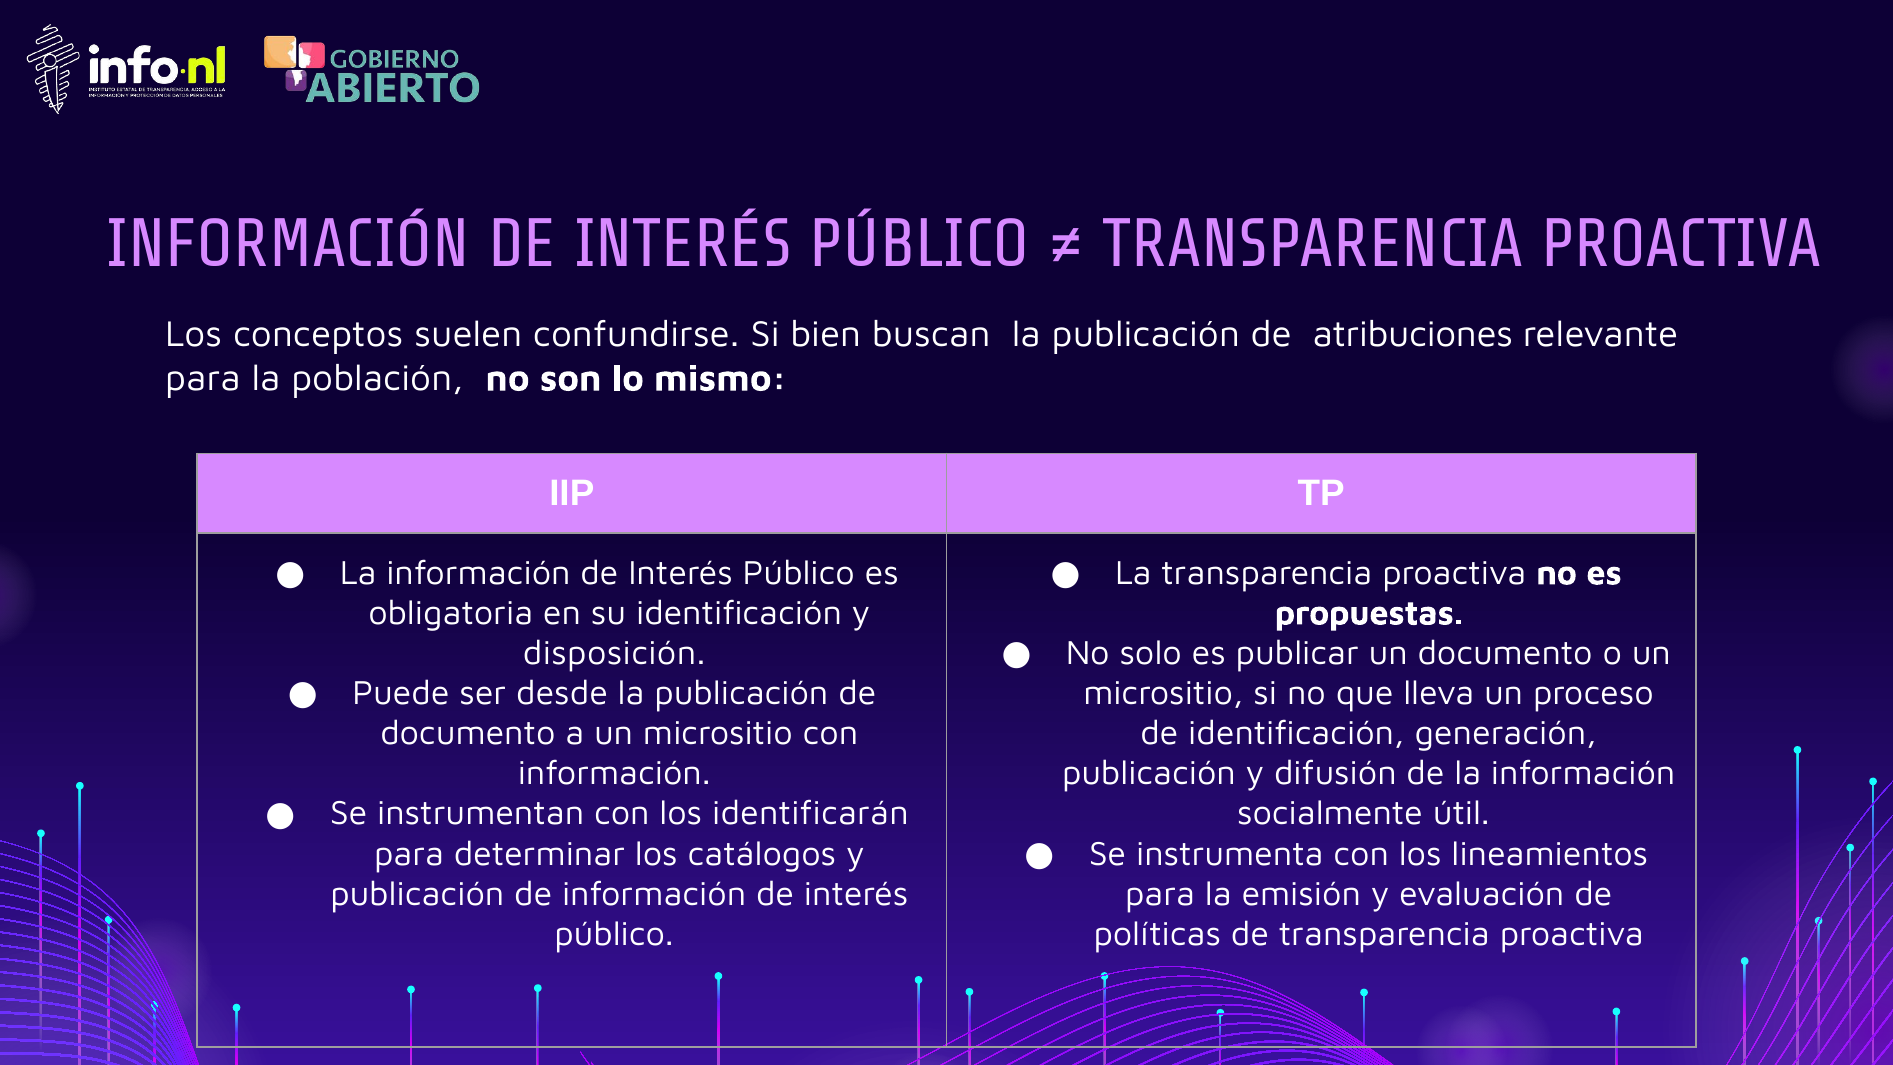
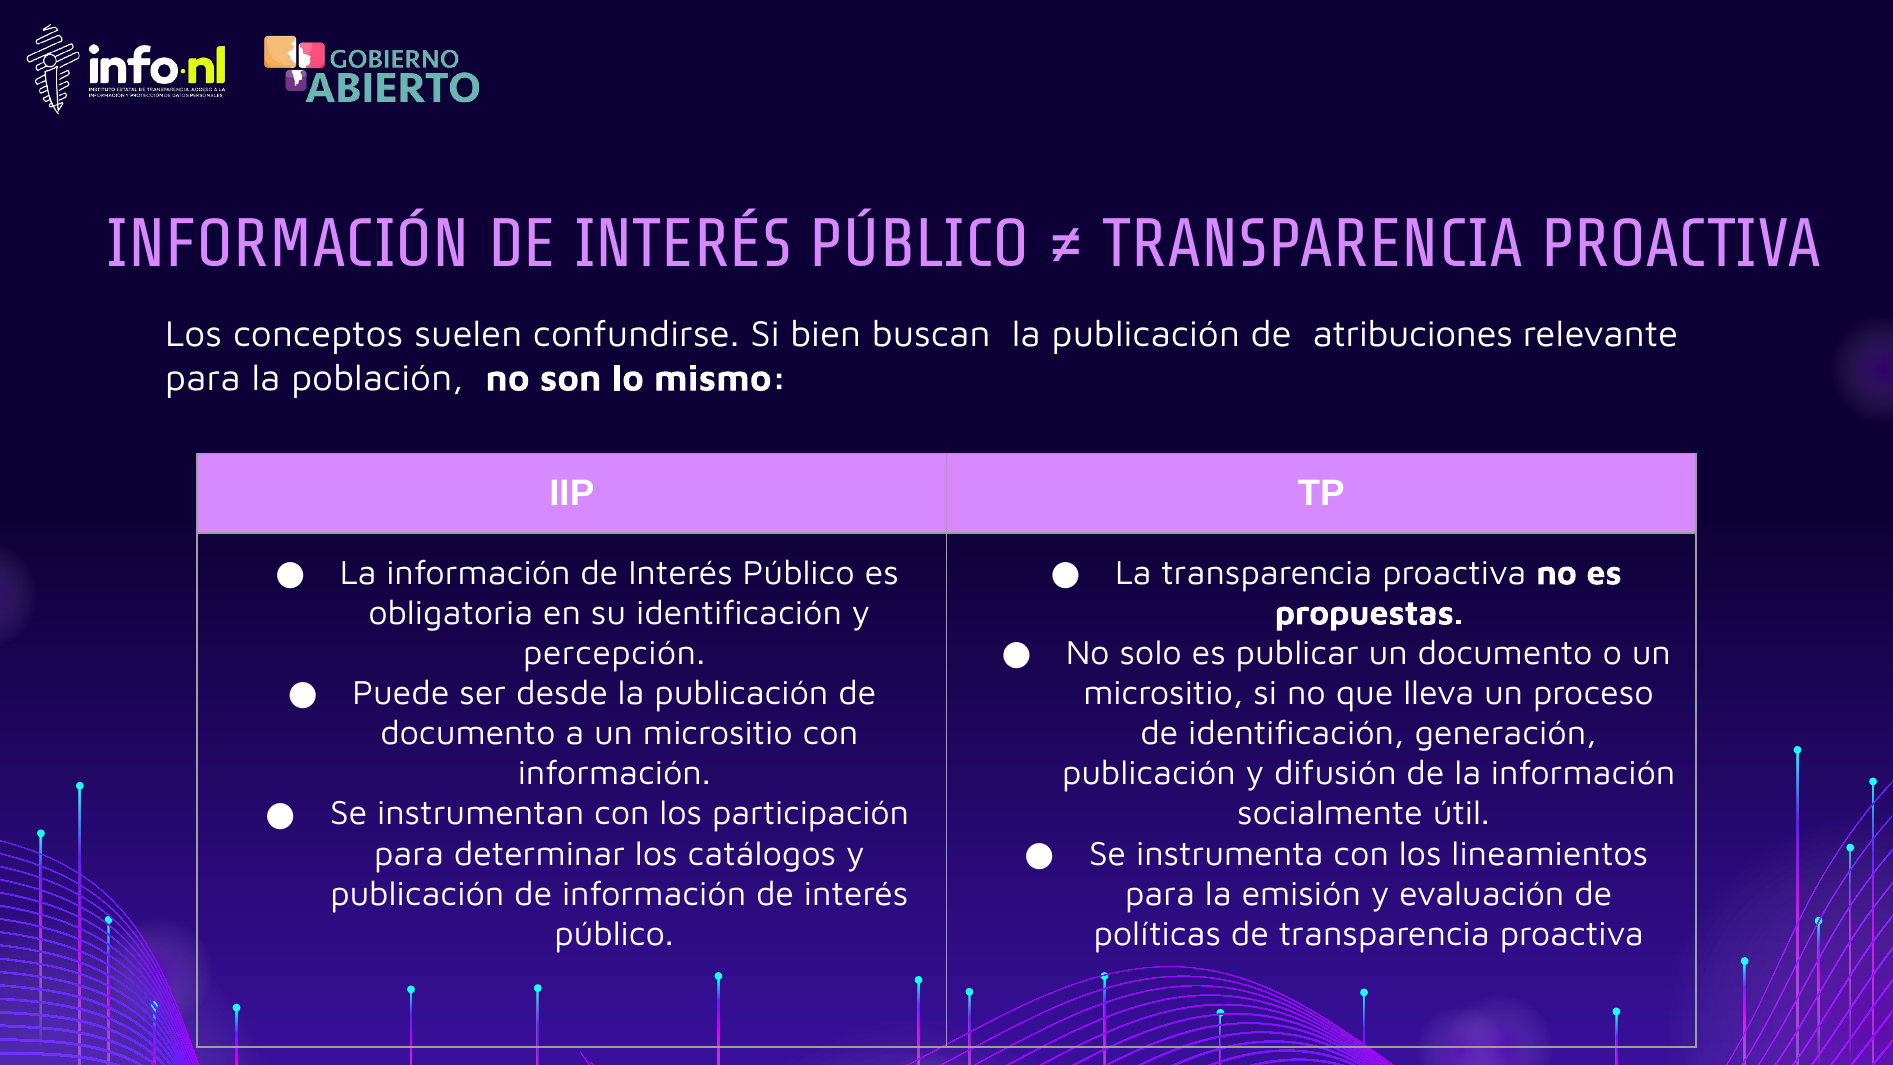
disposición: disposición -> percepción (614, 653)
identificarán: identificarán -> participación (811, 814)
